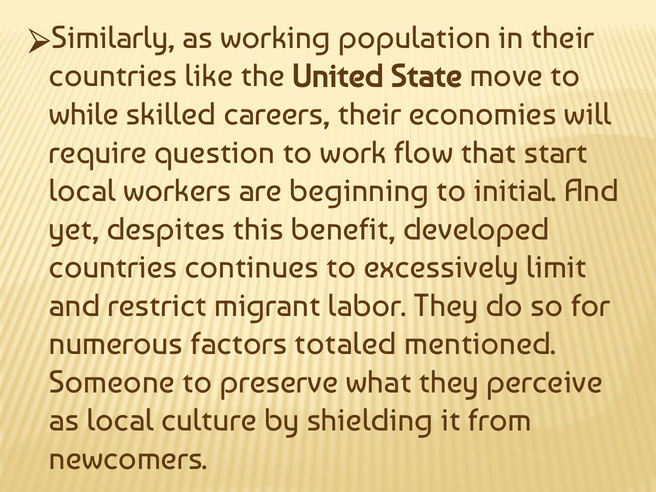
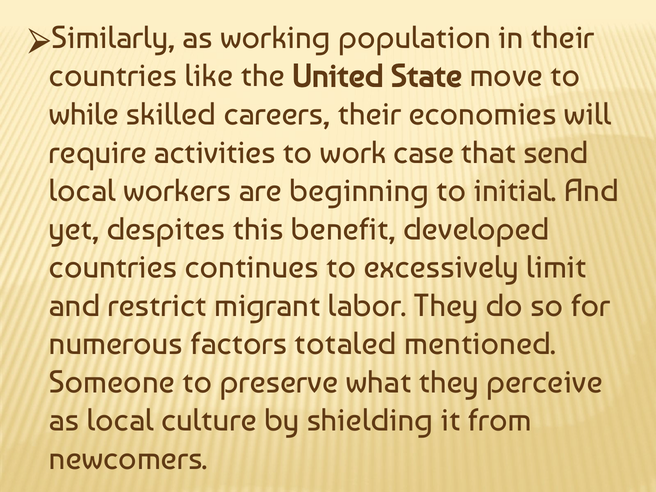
question: question -> activities (215, 152)
flow: flow -> case (424, 152)
start: start -> send (556, 152)
